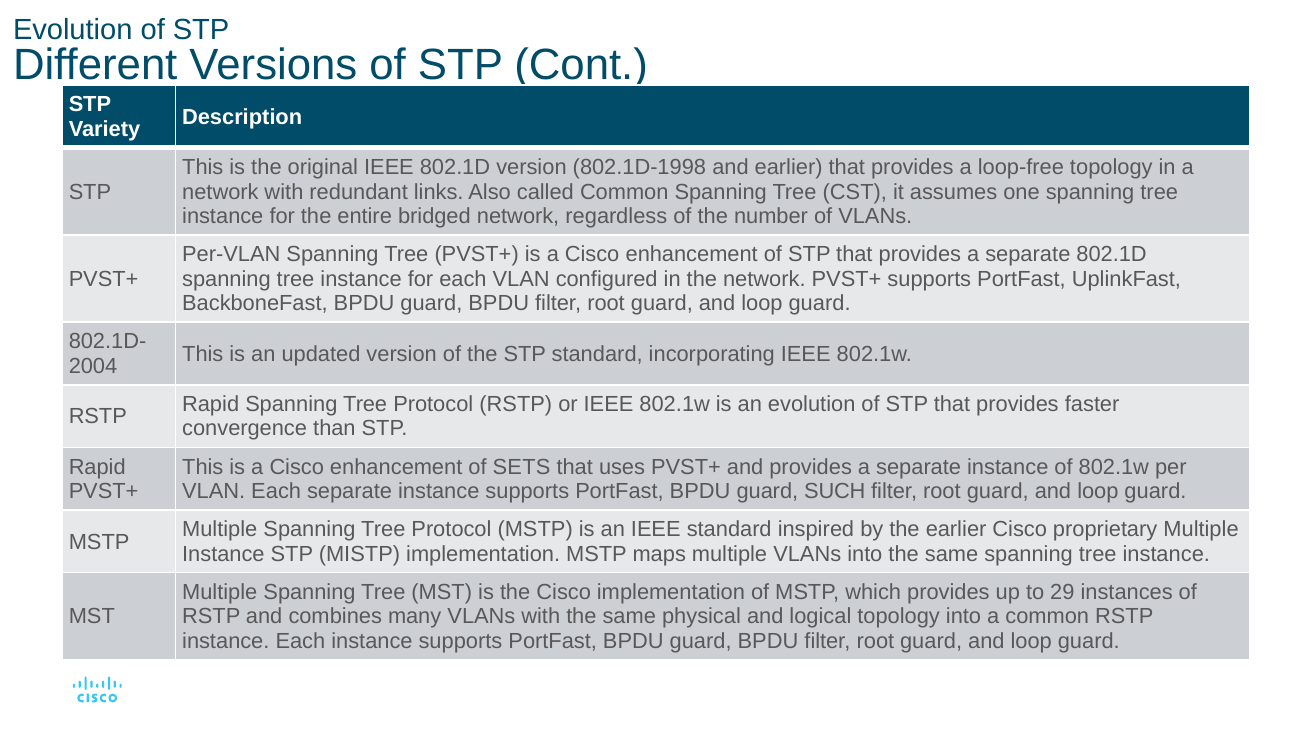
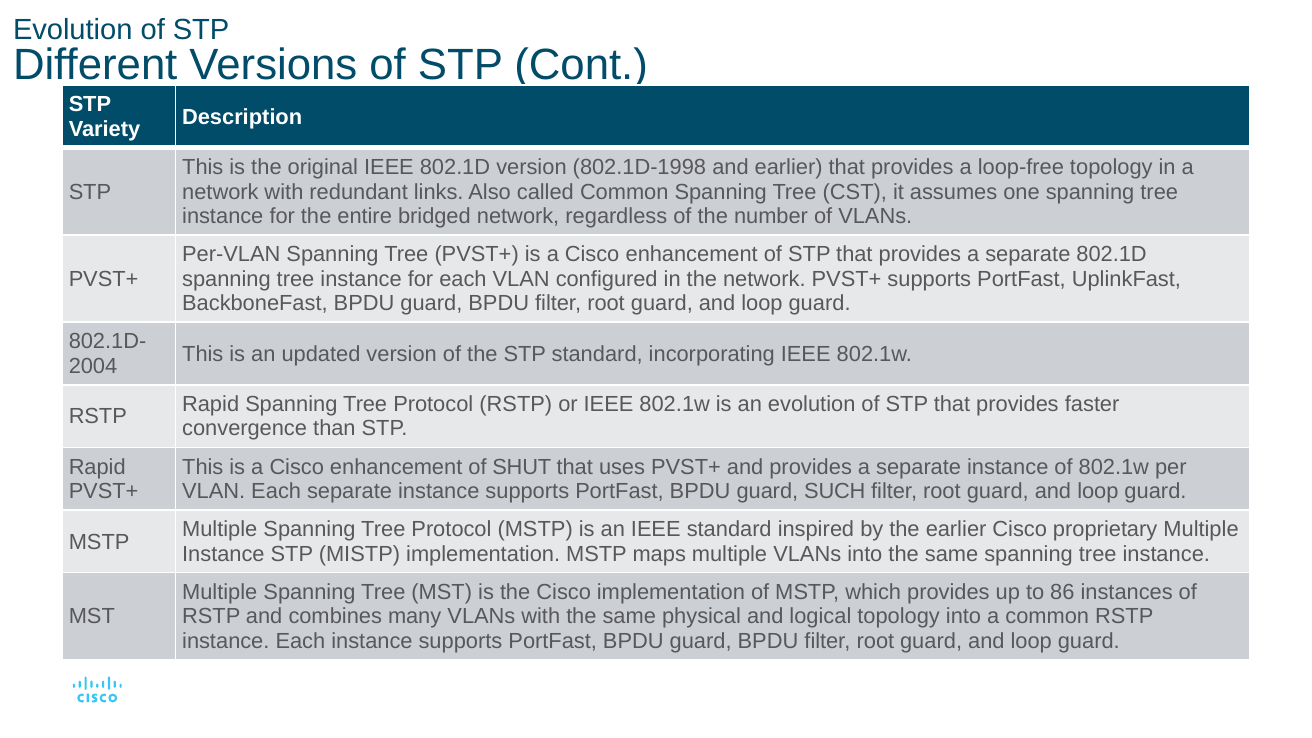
SETS: SETS -> SHUT (522, 467)
29: 29 -> 86 (1062, 592)
